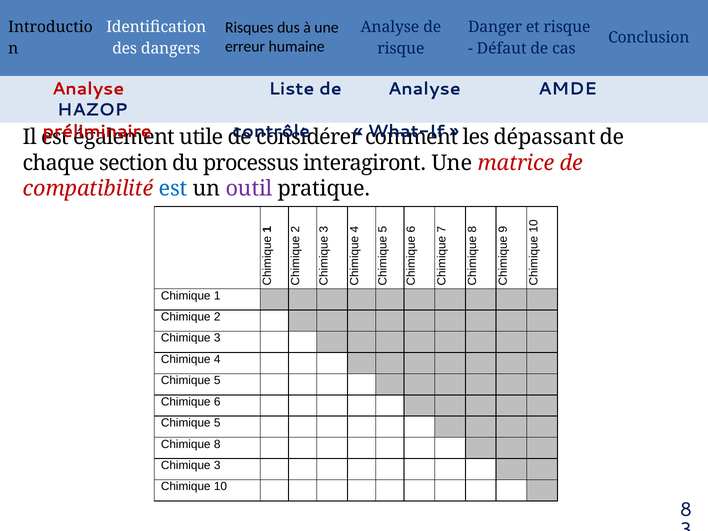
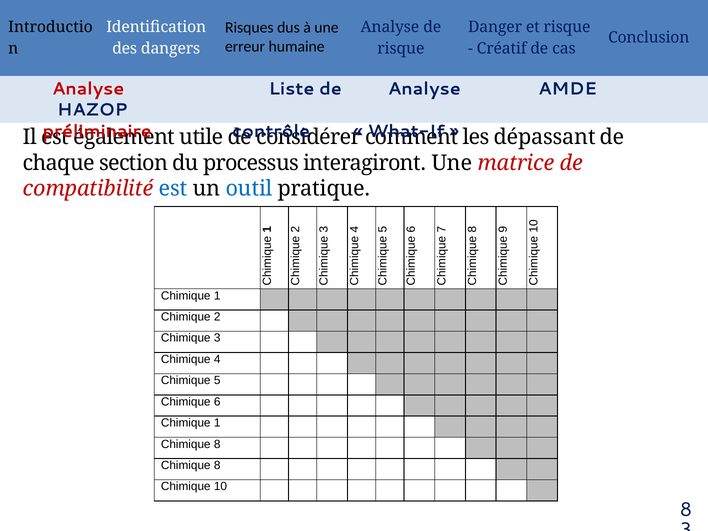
Défaut: Défaut -> Créatif (502, 48)
outil colour: purple -> blue (249, 189)
5: 5 -> 1 (217, 423)
3: 3 -> 8 (217, 465)
